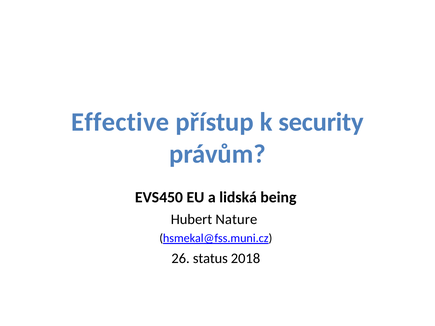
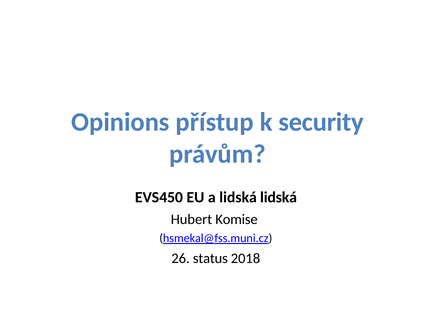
Effective: Effective -> Opinions (120, 122)
lidská being: being -> lidská (278, 198)
Nature: Nature -> Komise (237, 219)
